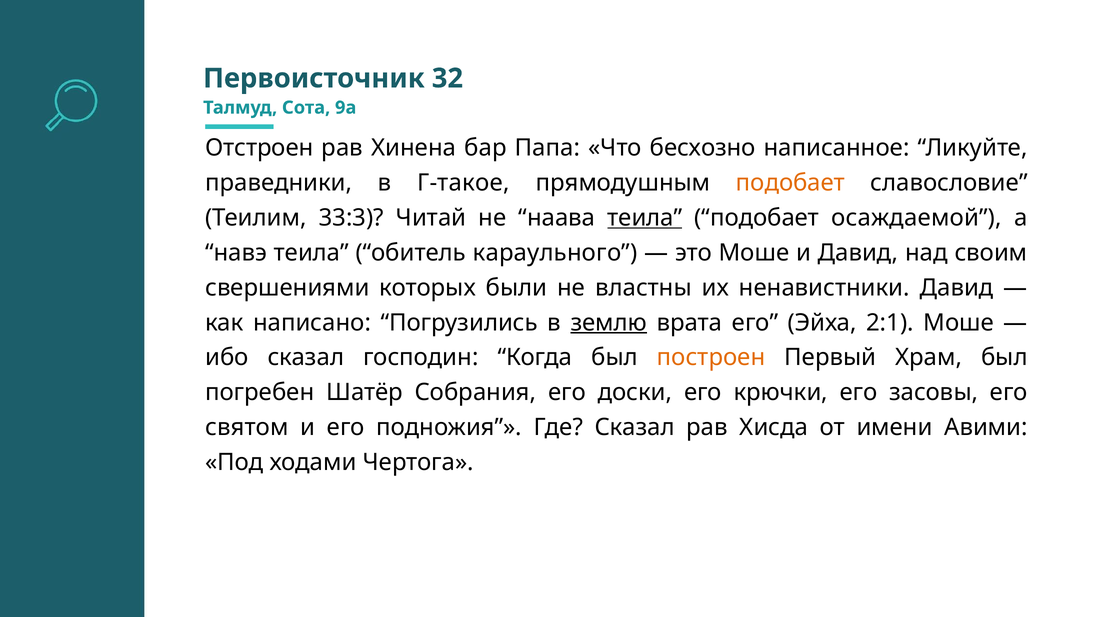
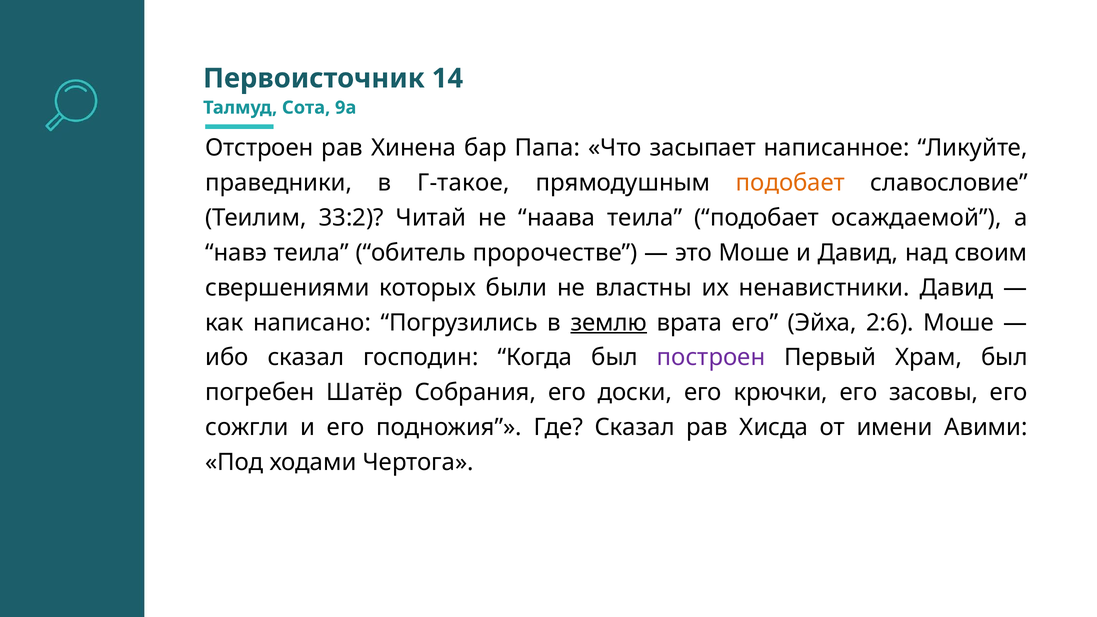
32: 32 -> 14 (447, 78)
бесхозно: бесхозно -> засыпает (703, 148)
33:3: 33:3 -> 33:2 (351, 218)
теила underline: present -> none (645, 218)
караульного: караульного -> пророчестве (555, 253)
2:1: 2:1 -> 2:6 (890, 323)
построен colour: orange -> purple (711, 358)
святом: святом -> сожгли (247, 428)
